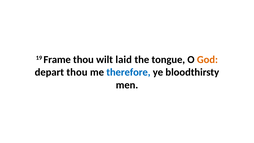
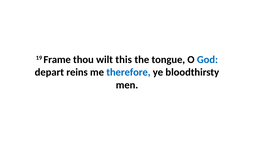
laid: laid -> this (124, 59)
God colour: orange -> blue (207, 59)
depart thou: thou -> reins (77, 72)
